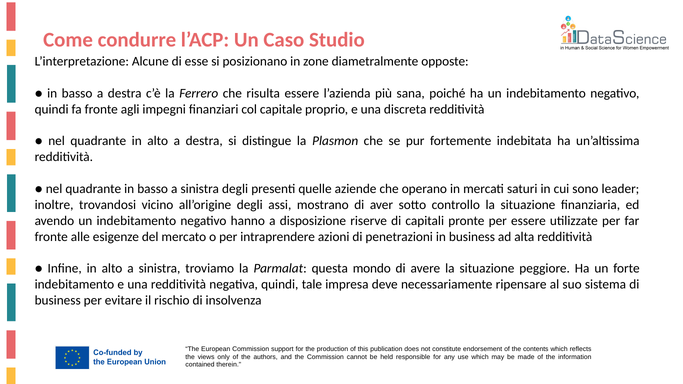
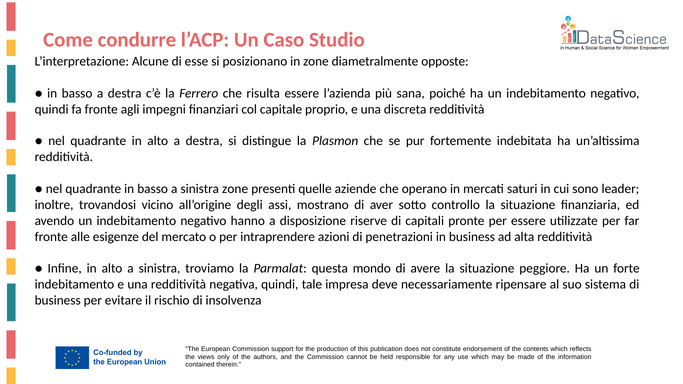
sinistra degli: degli -> zone (235, 189)
